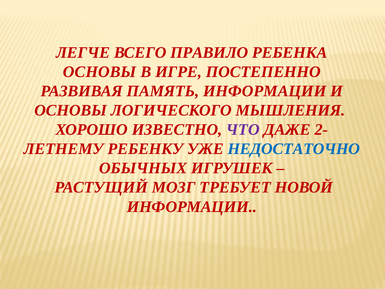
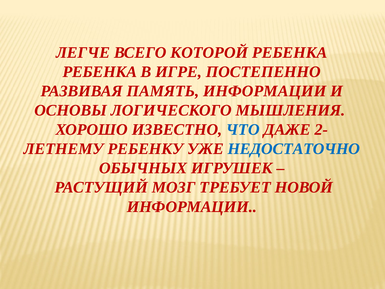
ПРАВИЛО: ПРАВИЛО -> КОТОРОЙ (209, 53)
ОСНОВЫ: ОСНОВЫ -> РЕБЕНКА (100, 72)
ЧТО colour: purple -> blue (243, 130)
